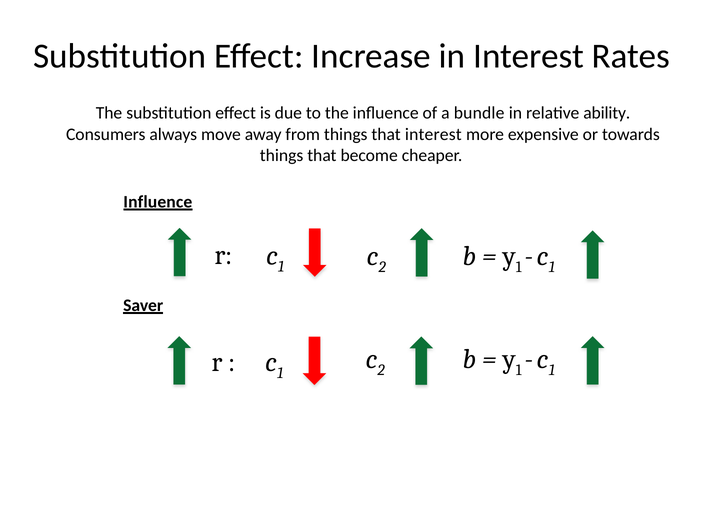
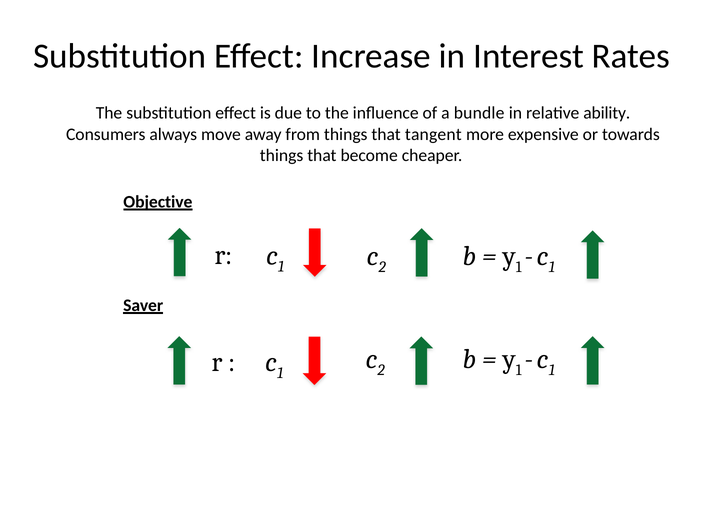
that interest: interest -> tangent (433, 134)
Influence: Influence -> Objective (158, 202)
